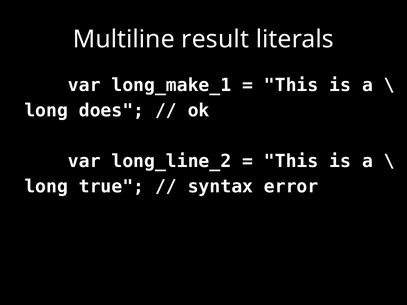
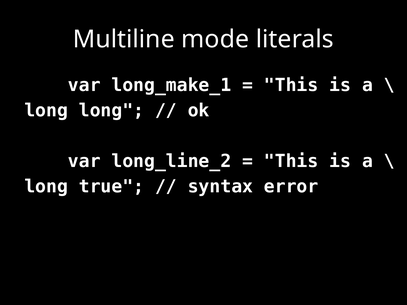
result: result -> mode (215, 39)
long does: does -> long (112, 111)
